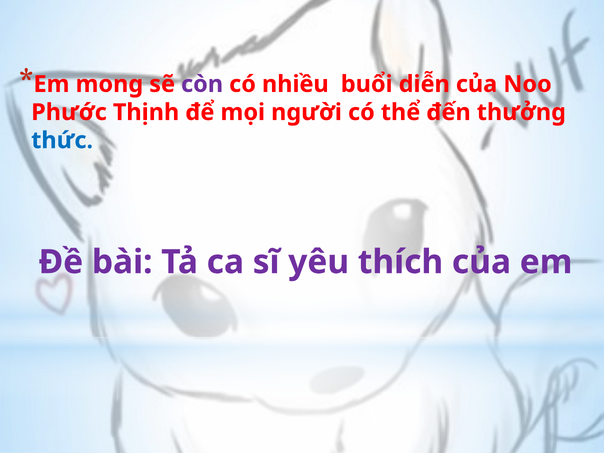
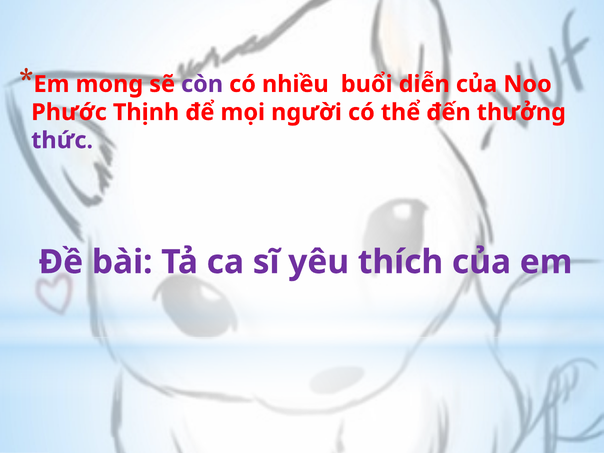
thức colour: blue -> purple (62, 140)
